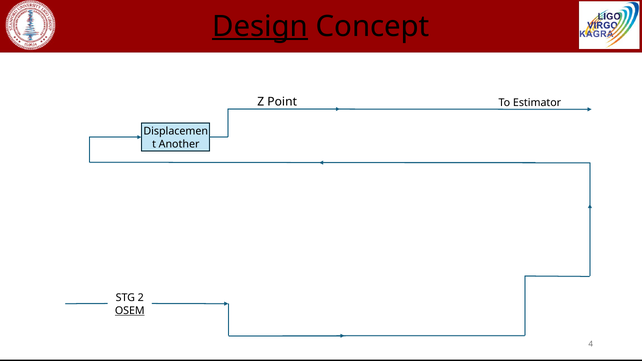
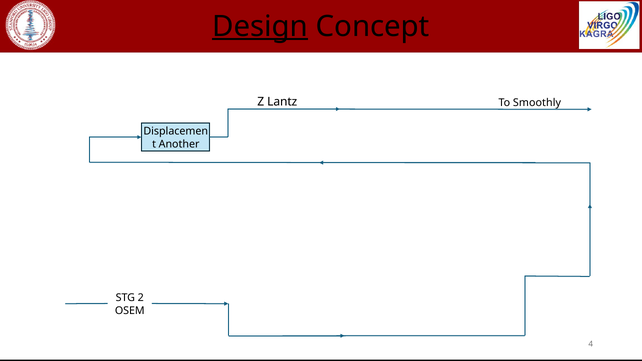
Point: Point -> Lantz (282, 102)
Estimator: Estimator -> Smoothly (537, 103)
OSEM underline: present -> none (130, 311)
